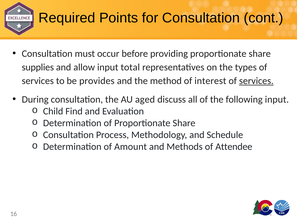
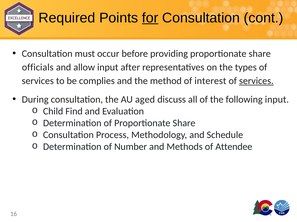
for underline: none -> present (150, 18)
supplies: supplies -> officials (38, 67)
total: total -> after (130, 67)
provides: provides -> complies (97, 81)
Amount: Amount -> Number (131, 147)
